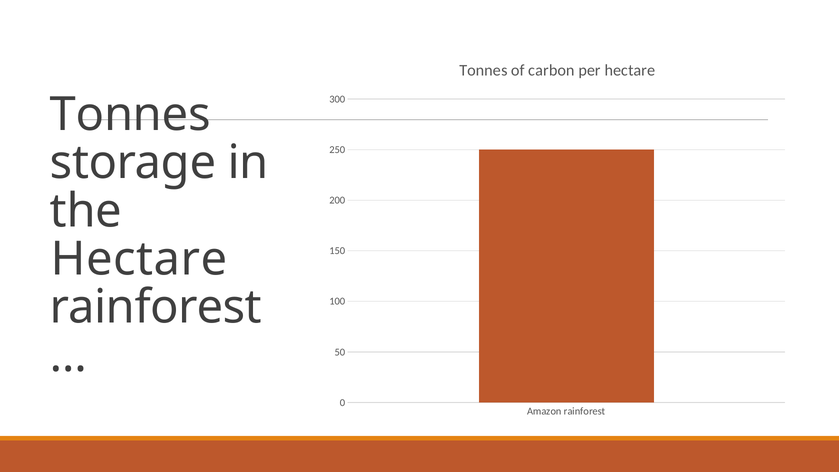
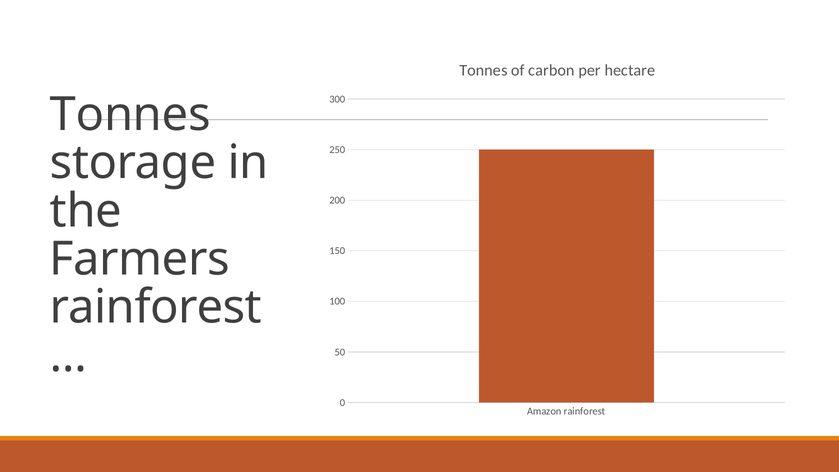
Hectare: Hectare -> Farmers (139, 259)
